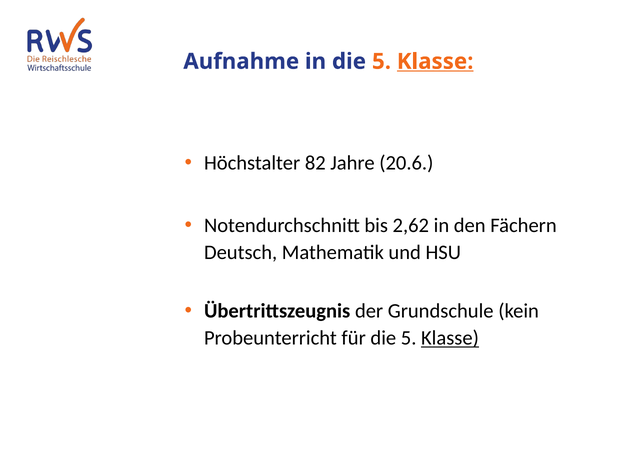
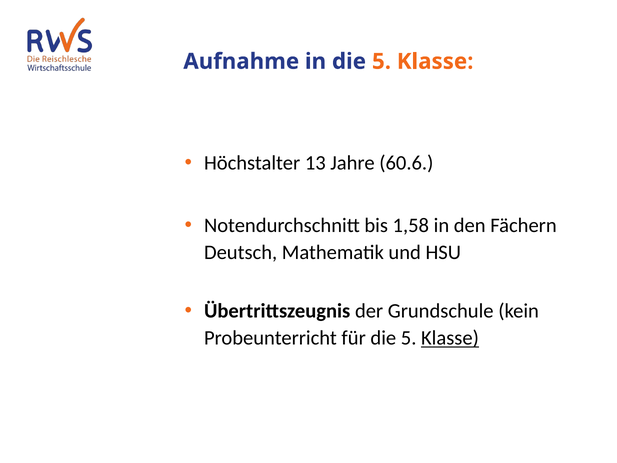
Klasse underline: present -> none (435, 61)
82: 82 -> 13 (315, 163)
20.6: 20.6 -> 60.6 (406, 163)
2,62: 2,62 -> 1,58 (411, 225)
